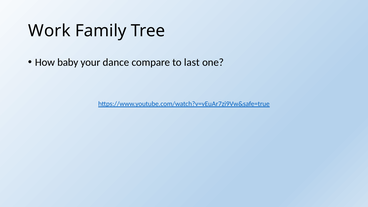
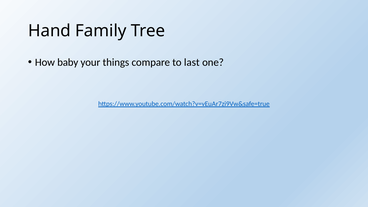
Work: Work -> Hand (49, 31)
dance: dance -> things (116, 62)
